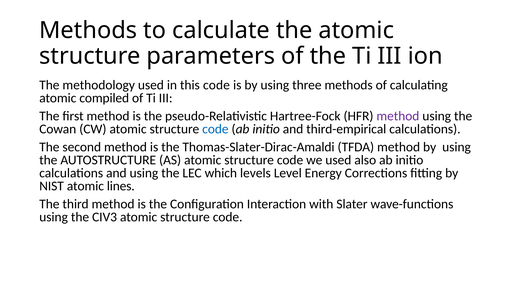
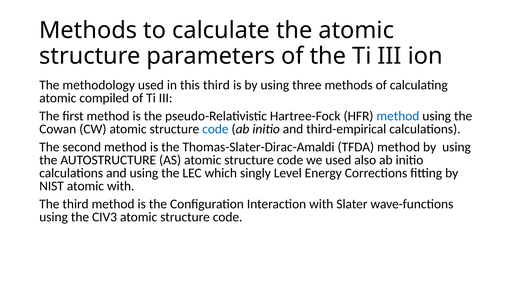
this code: code -> third (216, 85)
method colour: purple -> blue (398, 116)
levels: levels -> singly (255, 173)
atomic lines: lines -> with (121, 186)
